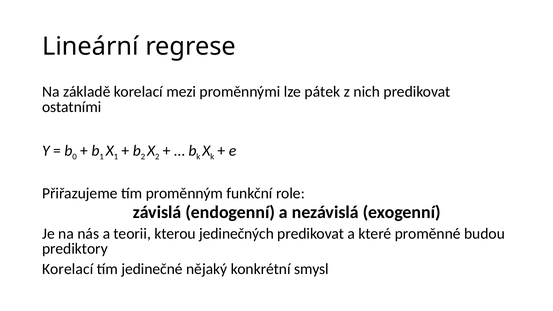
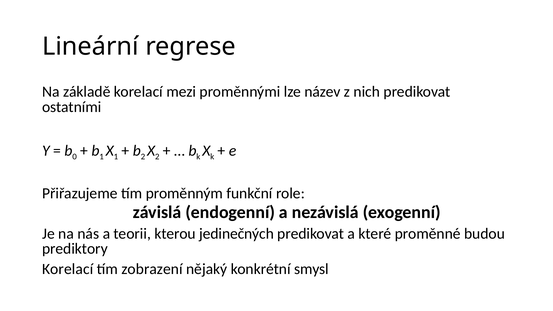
pátek: pátek -> název (323, 92)
jedinečné: jedinečné -> zobrazení (152, 269)
